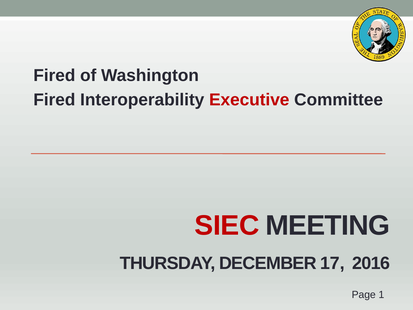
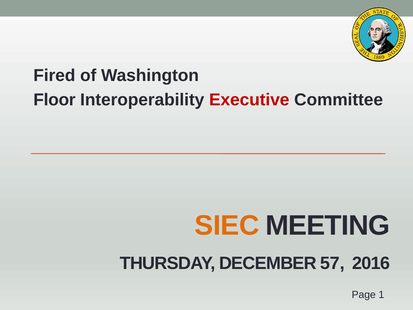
Fired: Fired -> Floor (54, 100)
SIEC colour: red -> orange (227, 225)
17: 17 -> 57 (332, 263)
